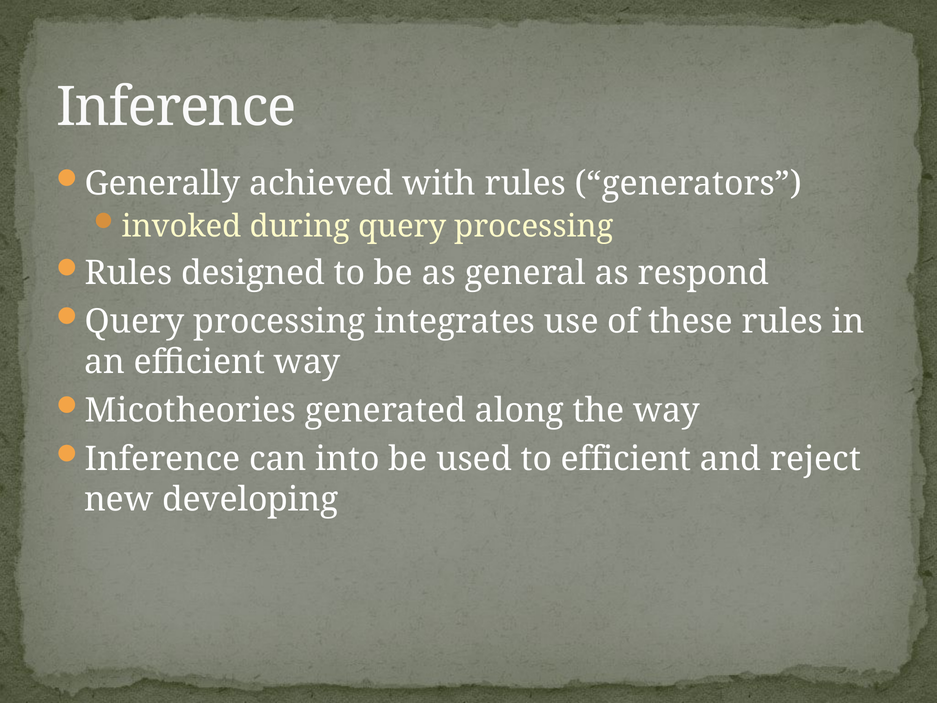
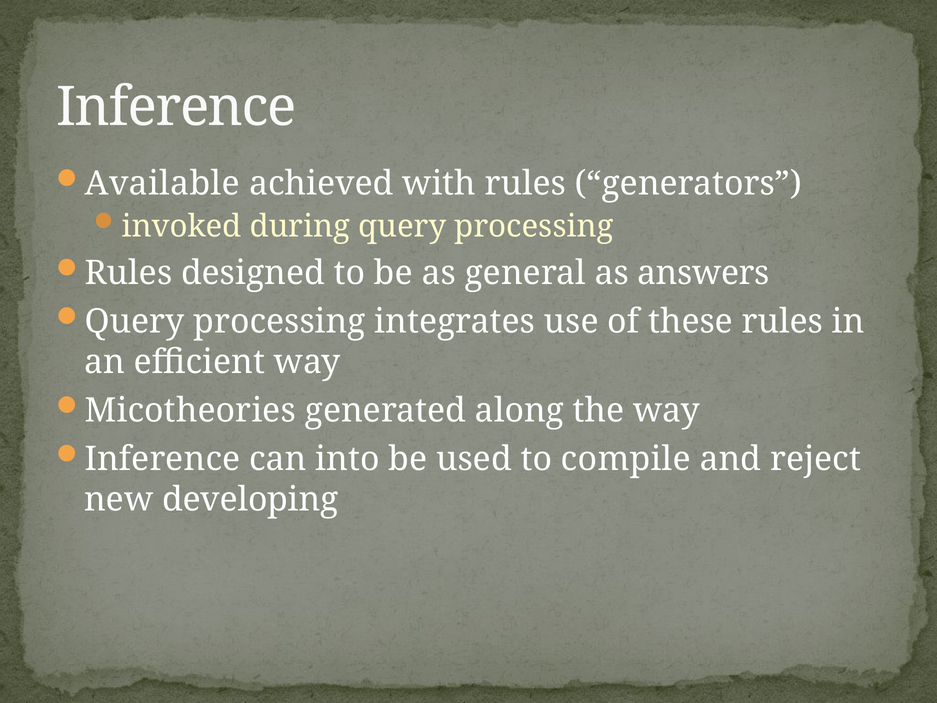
Generally: Generally -> Available (162, 183)
respond: respond -> answers (703, 273)
to efficient: efficient -> compile (626, 459)
